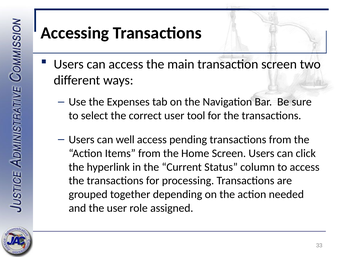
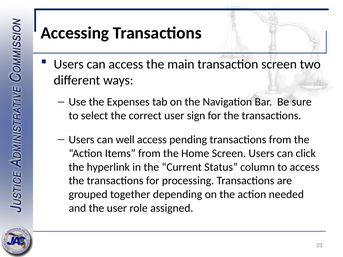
tool: tool -> sign (196, 116)
